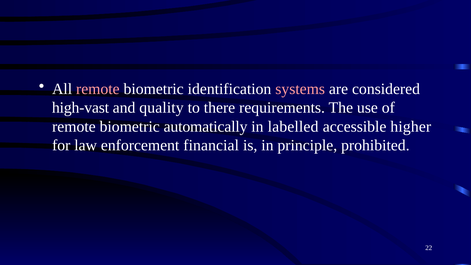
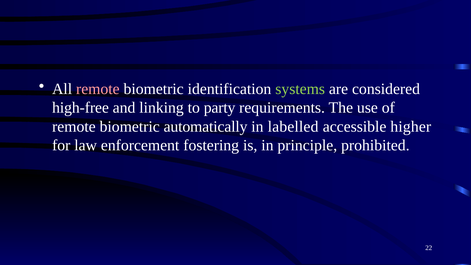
systems colour: pink -> light green (300, 89)
high-vast: high-vast -> high-free (80, 108)
quality: quality -> linking (162, 108)
there: there -> party (220, 108)
financial: financial -> fostering (211, 145)
